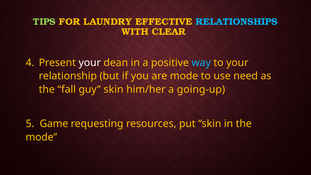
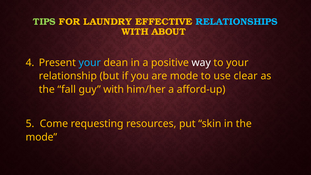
CLEAR: CLEAR -> ABOUT (169, 32)
your colour: white -> light blue (90, 63)
way colour: light blue -> white (201, 63)
need: need -> clear (246, 76)
guy skin: skin -> with (114, 89)
going-up: going-up -> afford-up (201, 89)
Game: Game -> Come (54, 124)
